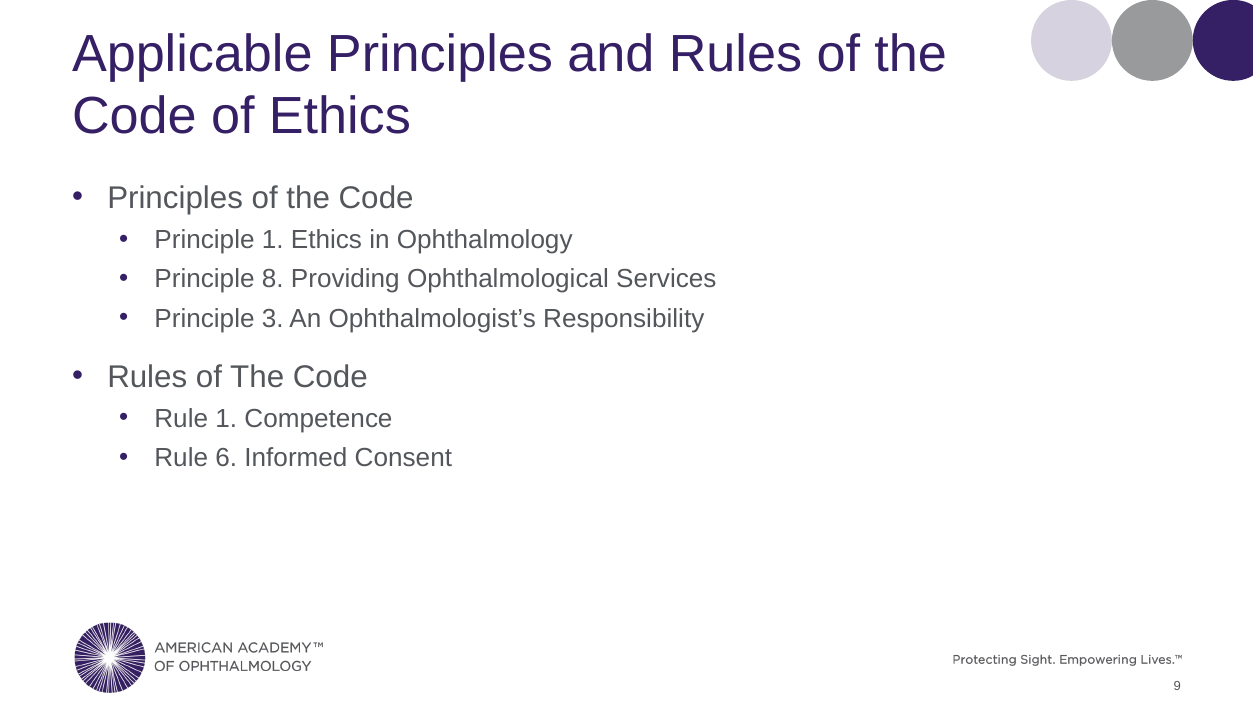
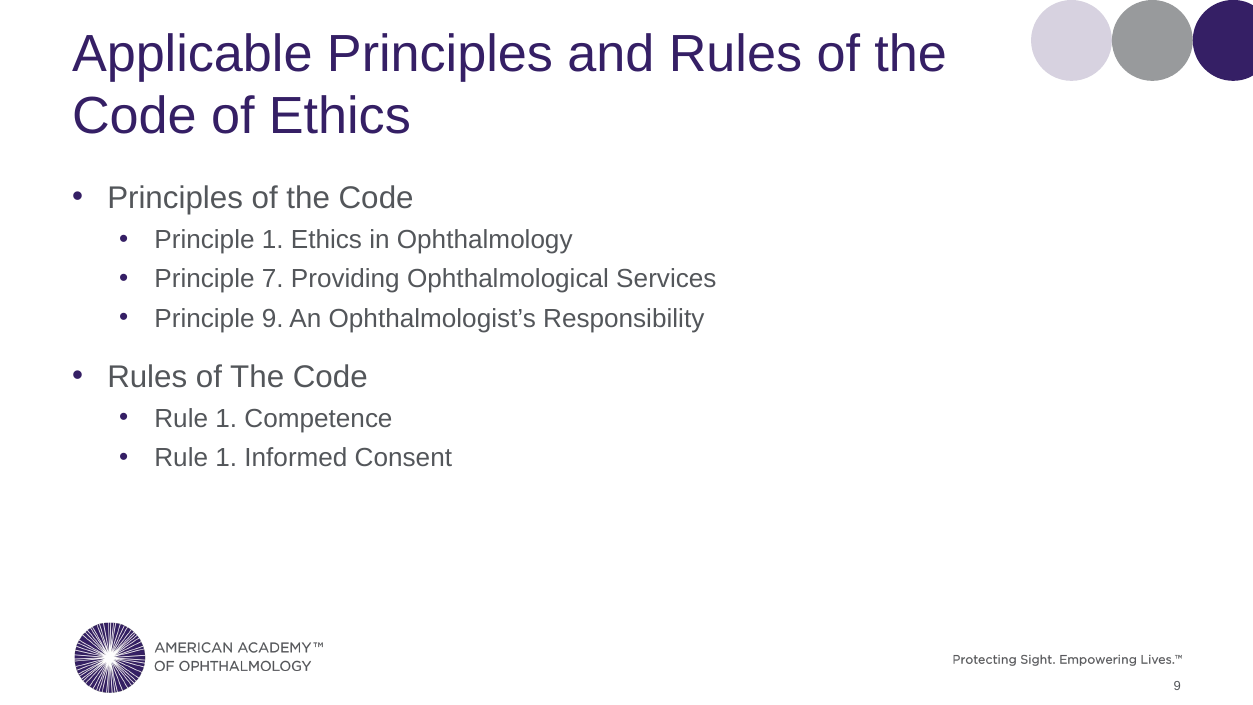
8: 8 -> 7 (273, 279)
Principle 3: 3 -> 9 (273, 318)
6: 6 -> 1 (226, 458)
